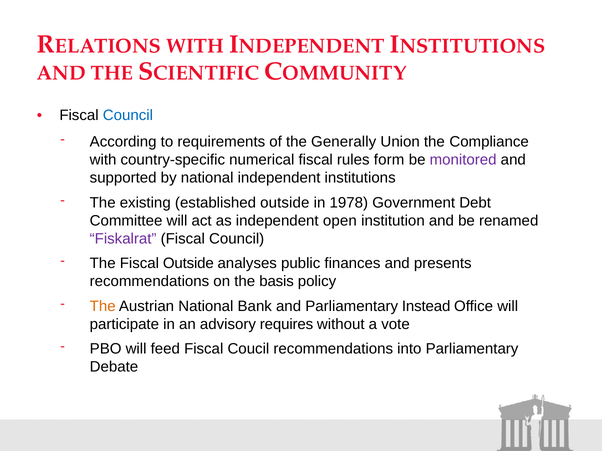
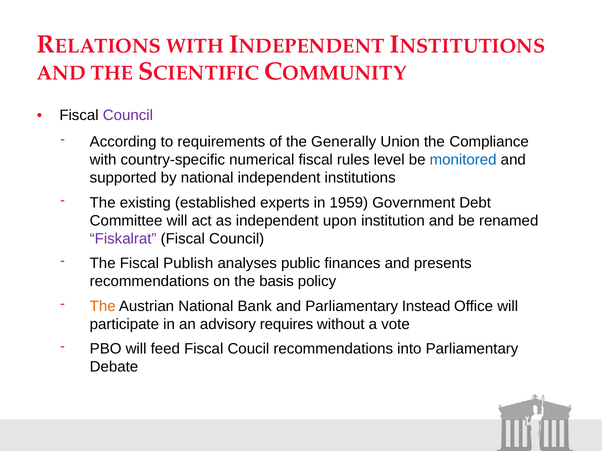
Council colour: blue -> purple (128, 116)
form: form -> level (389, 160)
monitored colour: purple -> blue (463, 160)
established outside: outside -> experts (285, 203)
1978: 1978 -> 1959 (349, 203)
open: open -> upon (340, 221)
Fiscal Outside: Outside -> Publish (188, 264)
